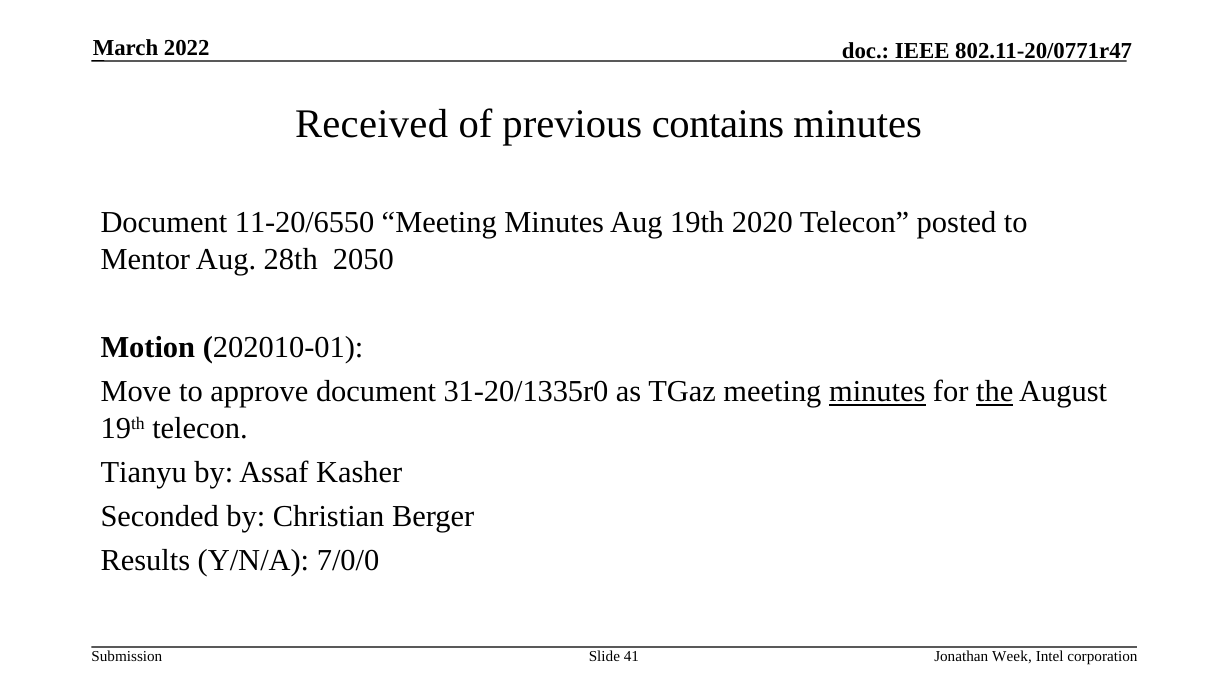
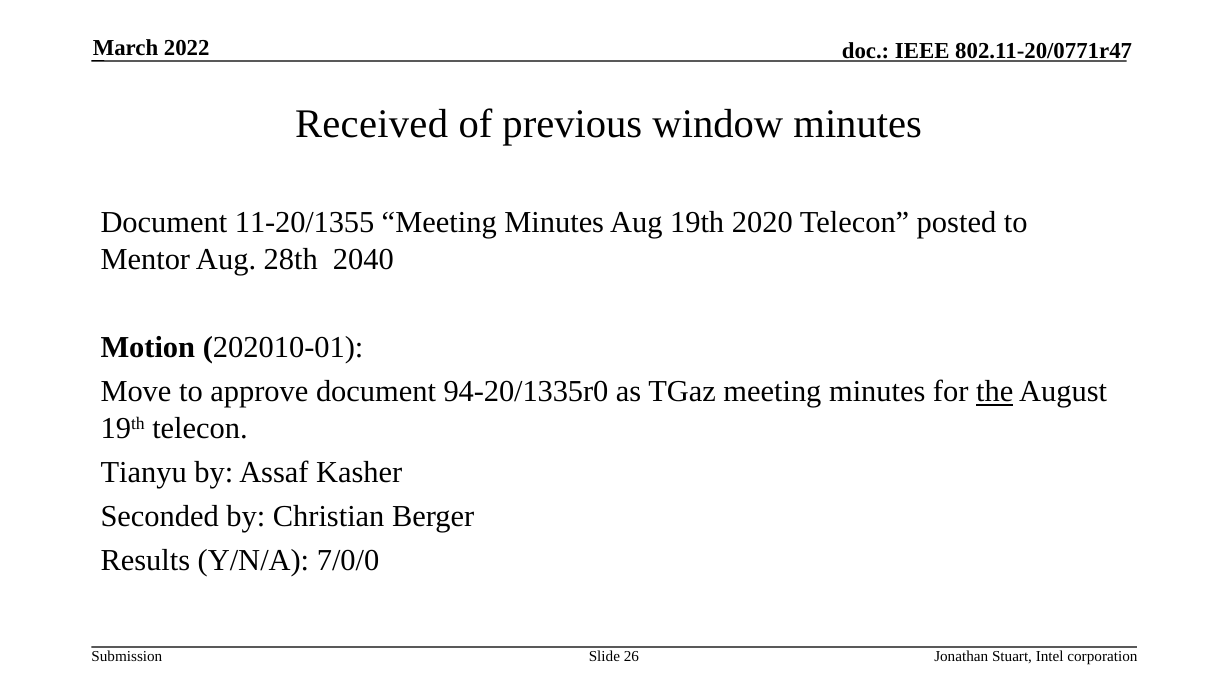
contains: contains -> window (718, 125)
11-20/6550: 11-20/6550 -> 11-20/1355 (305, 223)
2050: 2050 -> 2040 (363, 259)
31-20/1335r0: 31-20/1335r0 -> 94-20/1335r0 (526, 392)
minutes underline: present -> none (877, 392)
41: 41 -> 26 (631, 657)
Week: Week -> Stuart (1012, 657)
